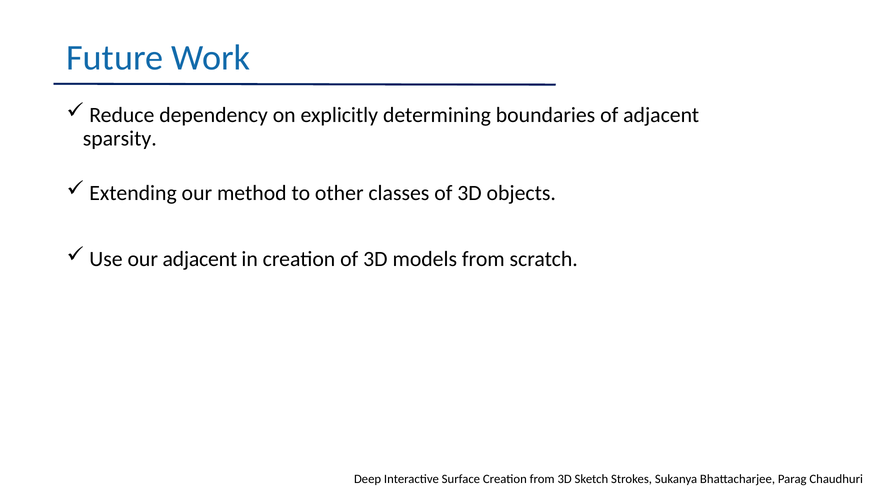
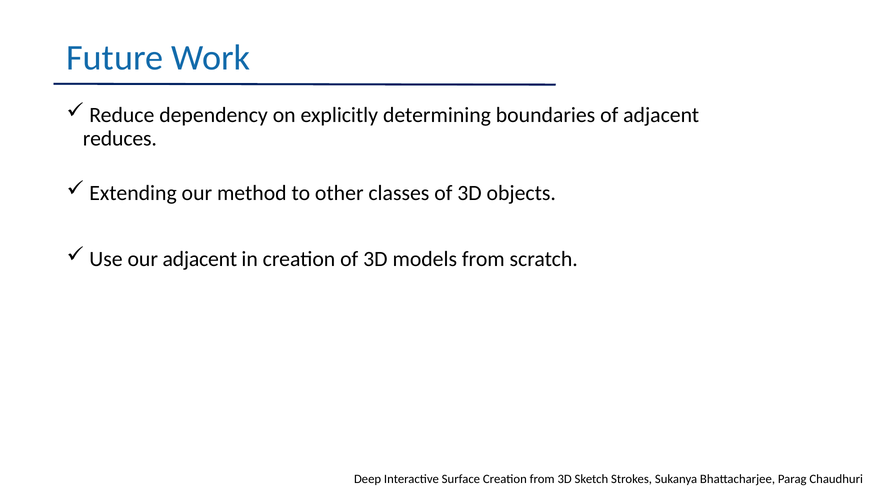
sparsity: sparsity -> reduces (120, 139)
